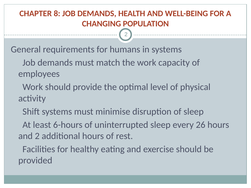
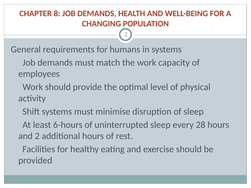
26: 26 -> 28 (201, 125)
